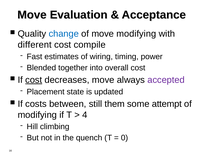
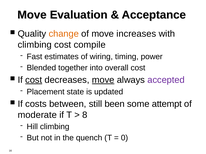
change colour: blue -> orange (64, 34)
move modifying: modifying -> increases (136, 34)
different: different -> climbing (35, 45)
move underline: none -> present (103, 80)
them: them -> been (115, 104)
modifying: modifying -> moderate (37, 115)
4: 4 -> 8 (85, 115)
